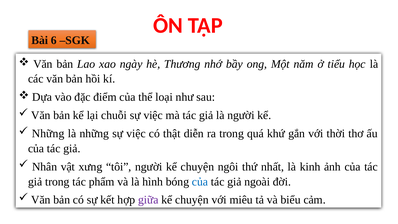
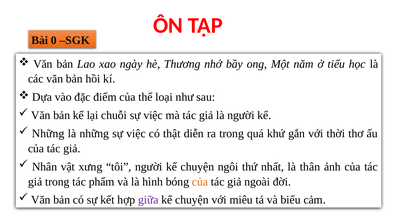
6: 6 -> 0 (54, 40)
kinh: kinh -> thân (310, 167)
của colour: blue -> orange (200, 182)
